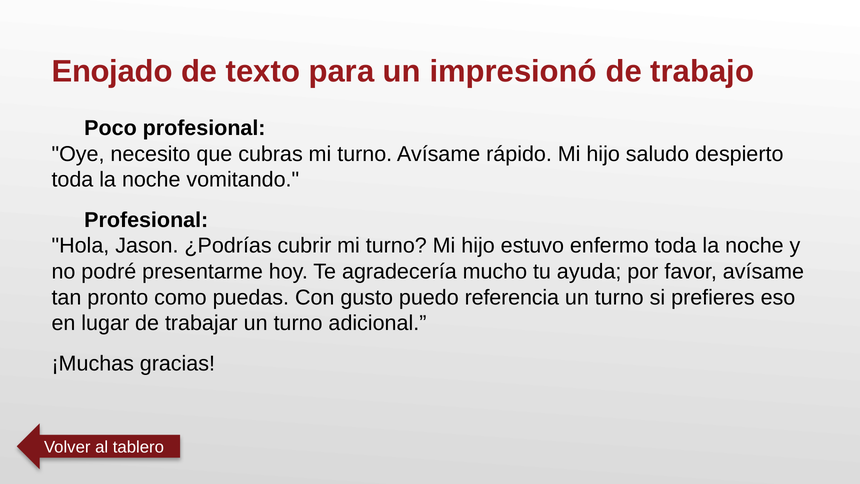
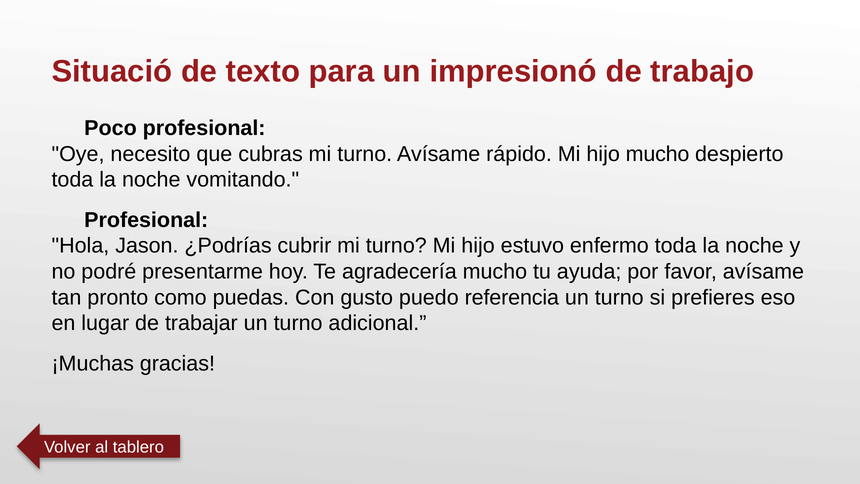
Enojado: Enojado -> Situació (112, 71)
hijo saludo: saludo -> mucho (658, 154)
